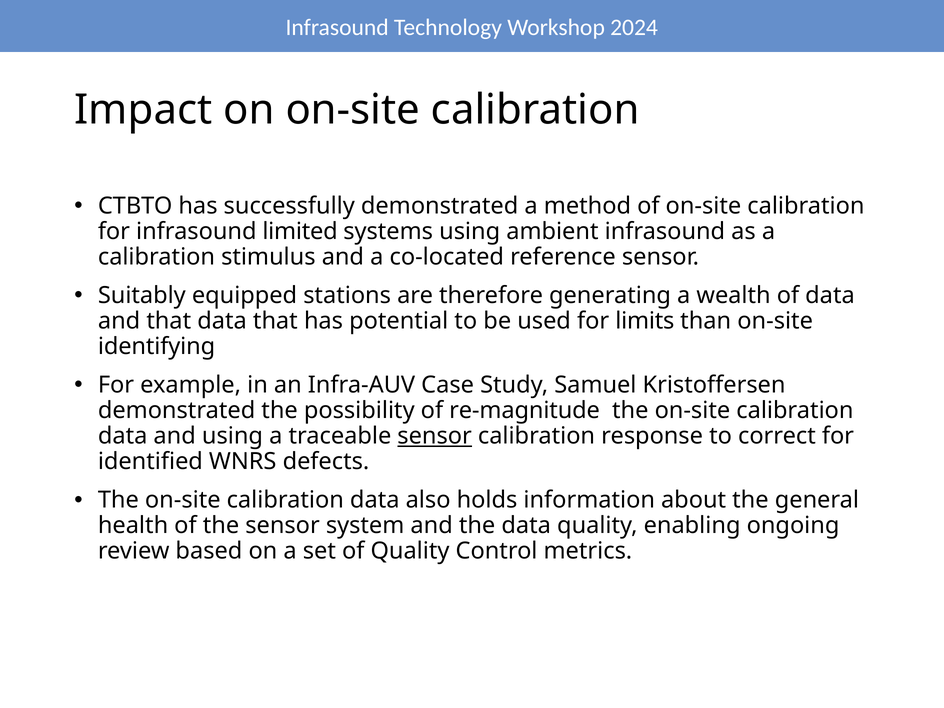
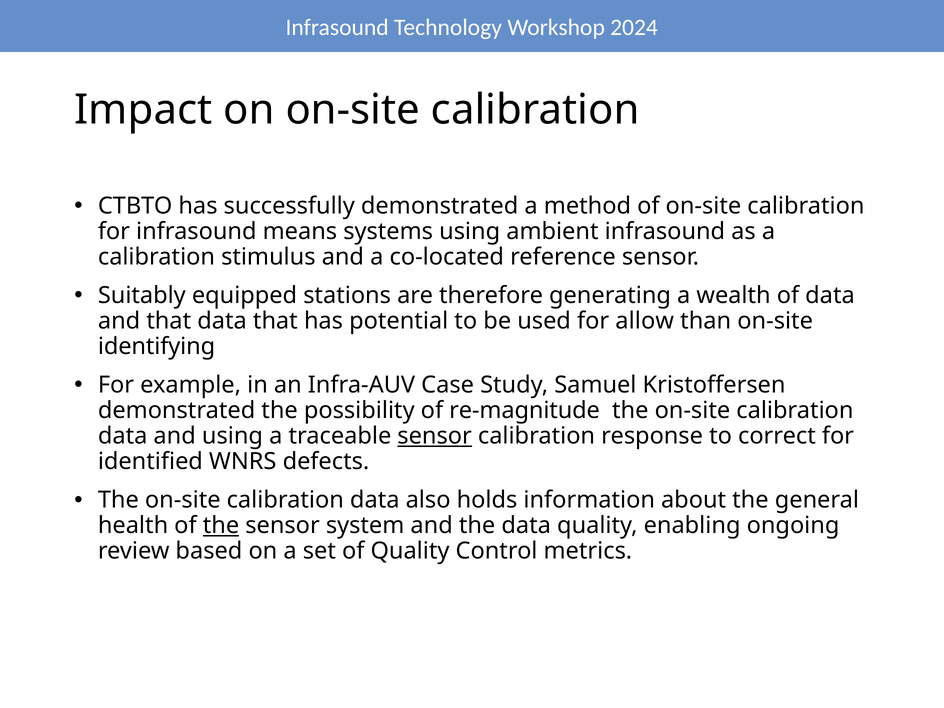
limited: limited -> means (300, 231)
limits: limits -> allow (645, 321)
the underline: none -> present (221, 526)
